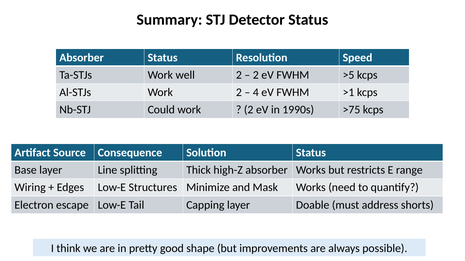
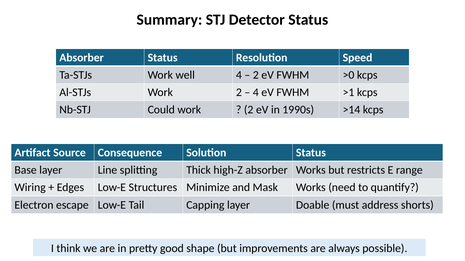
well 2: 2 -> 4 (239, 75)
>5: >5 -> >0 (349, 75)
>75: >75 -> >14 (351, 110)
